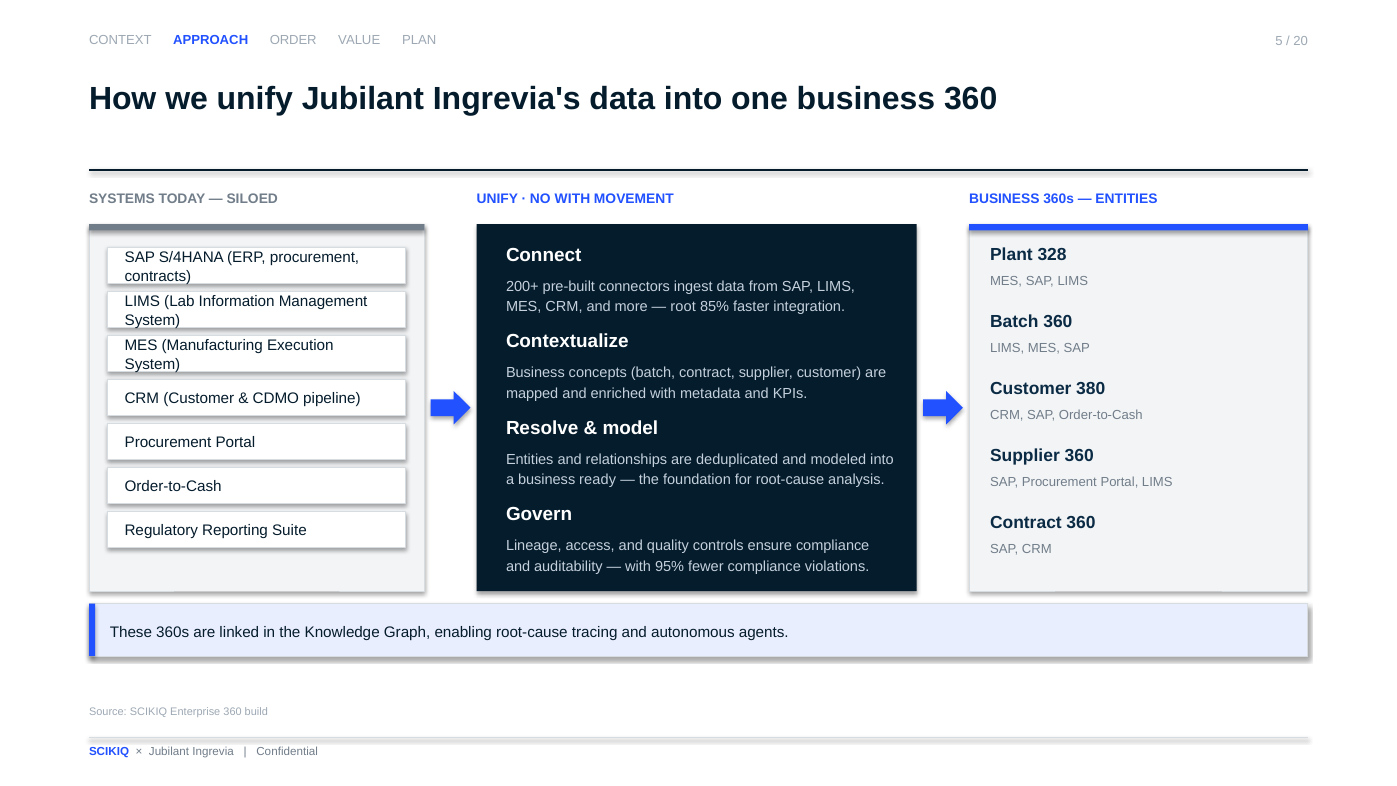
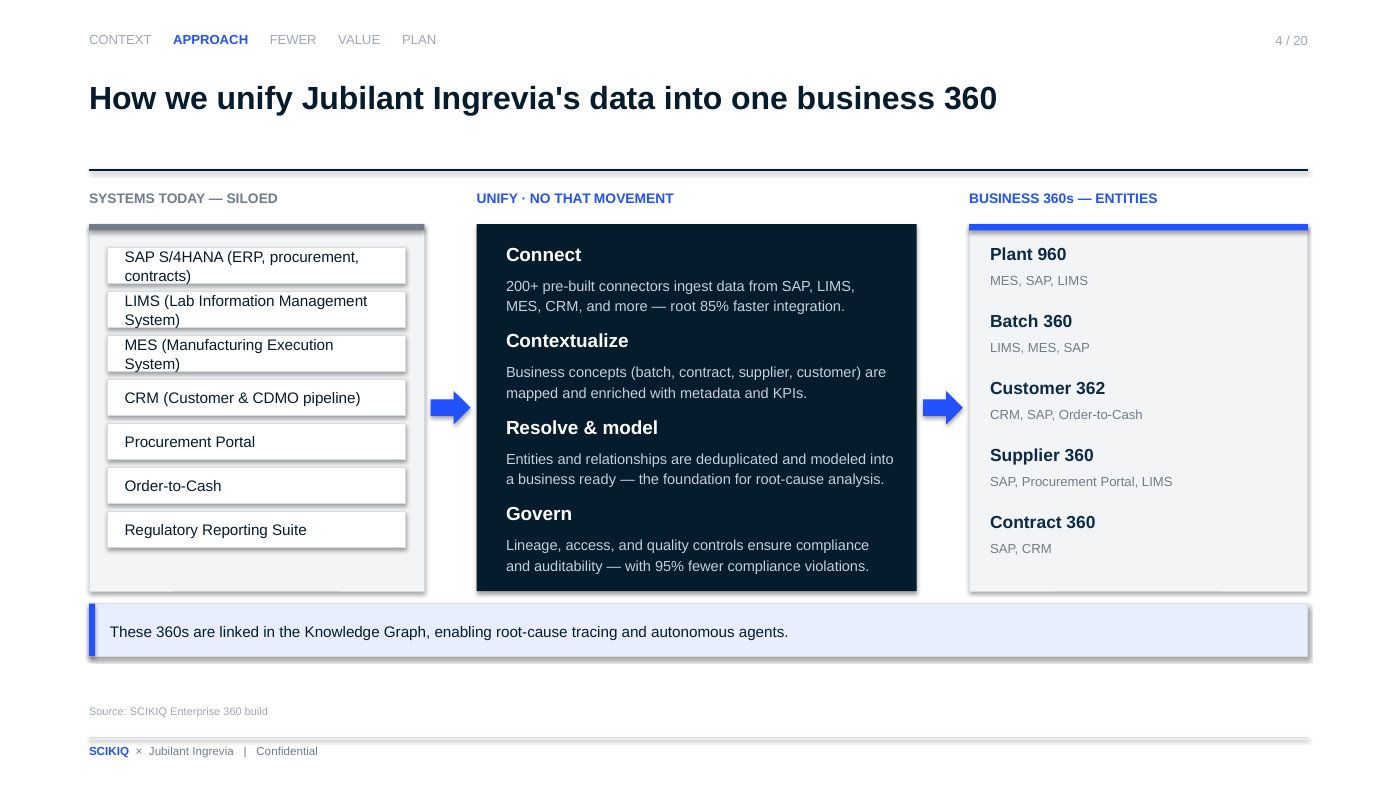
APPROACH ORDER: ORDER -> FEWER (293, 40)
5: 5 -> 4 (1279, 41)
NO WITH: WITH -> THAT (573, 199)
328: 328 -> 960 (1052, 255)
380: 380 -> 362 (1091, 389)
